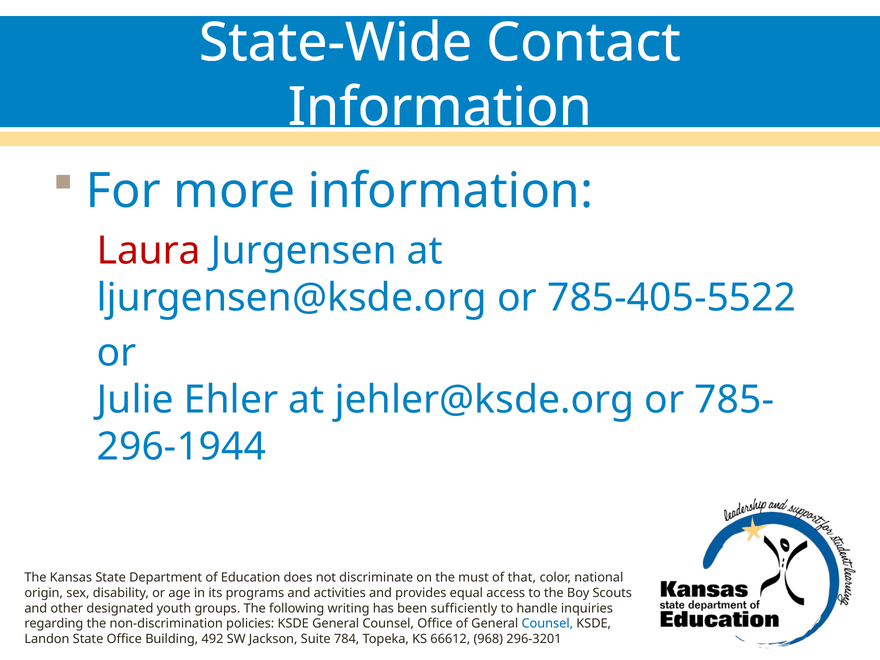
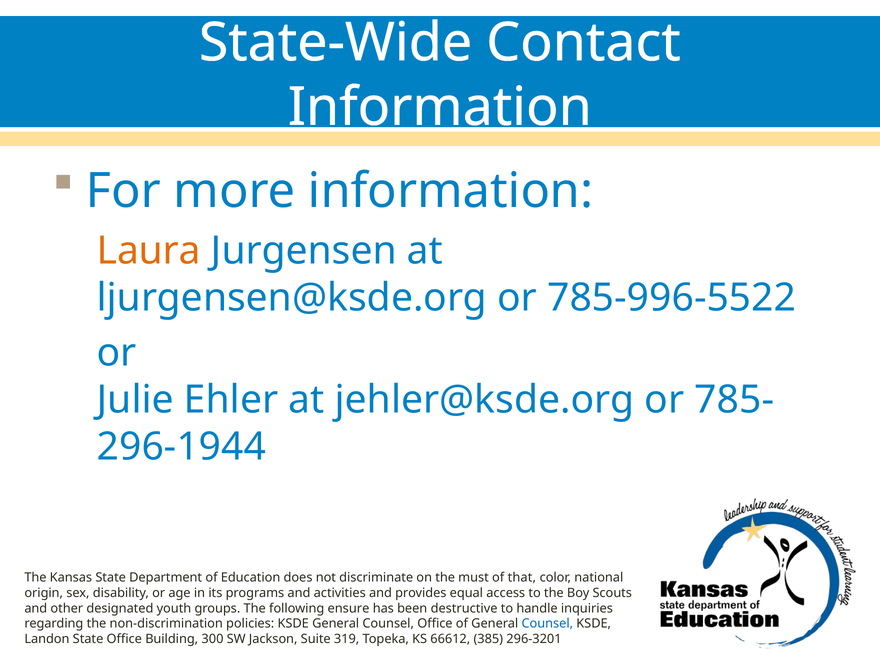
Laura colour: red -> orange (149, 251)
785-405-5522: 785-405-5522 -> 785-996-5522 (672, 298)
writing: writing -> ensure (348, 608)
sufficiently: sufficiently -> destructive (464, 608)
492: 492 -> 300 (212, 639)
784: 784 -> 319 (347, 639)
968: 968 -> 385 (488, 639)
